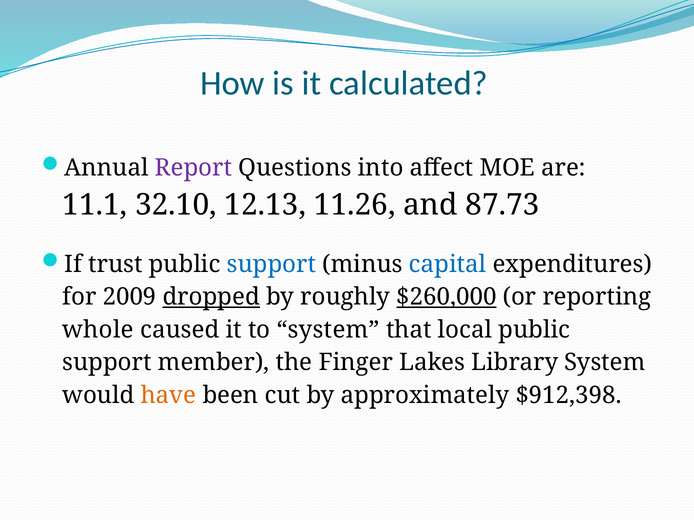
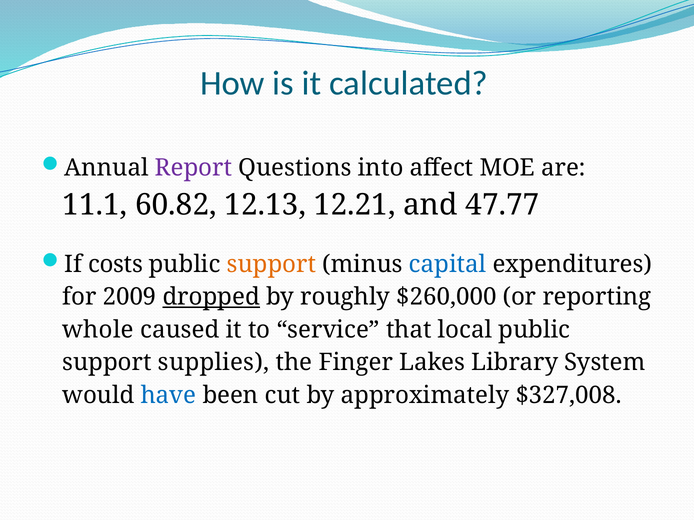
32.10: 32.10 -> 60.82 (176, 205)
11.26: 11.26 -> 12.21 (355, 205)
87.73: 87.73 -> 47.77 (502, 205)
trust: trust -> costs (116, 265)
support colour: blue -> orange (271, 265)
$260,000 underline: present -> none (446, 297)
to system: system -> service (328, 330)
member: member -> supplies (214, 363)
have colour: orange -> blue (168, 395)
$912,398: $912,398 -> $327,008 (569, 395)
